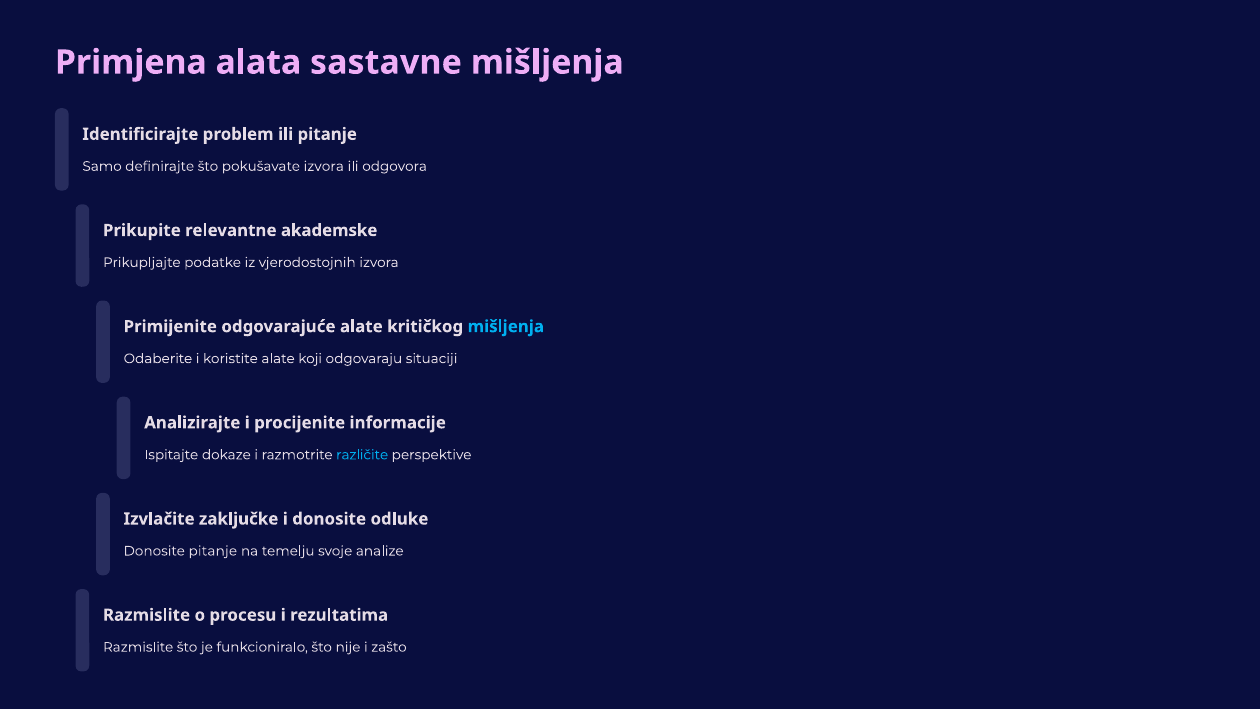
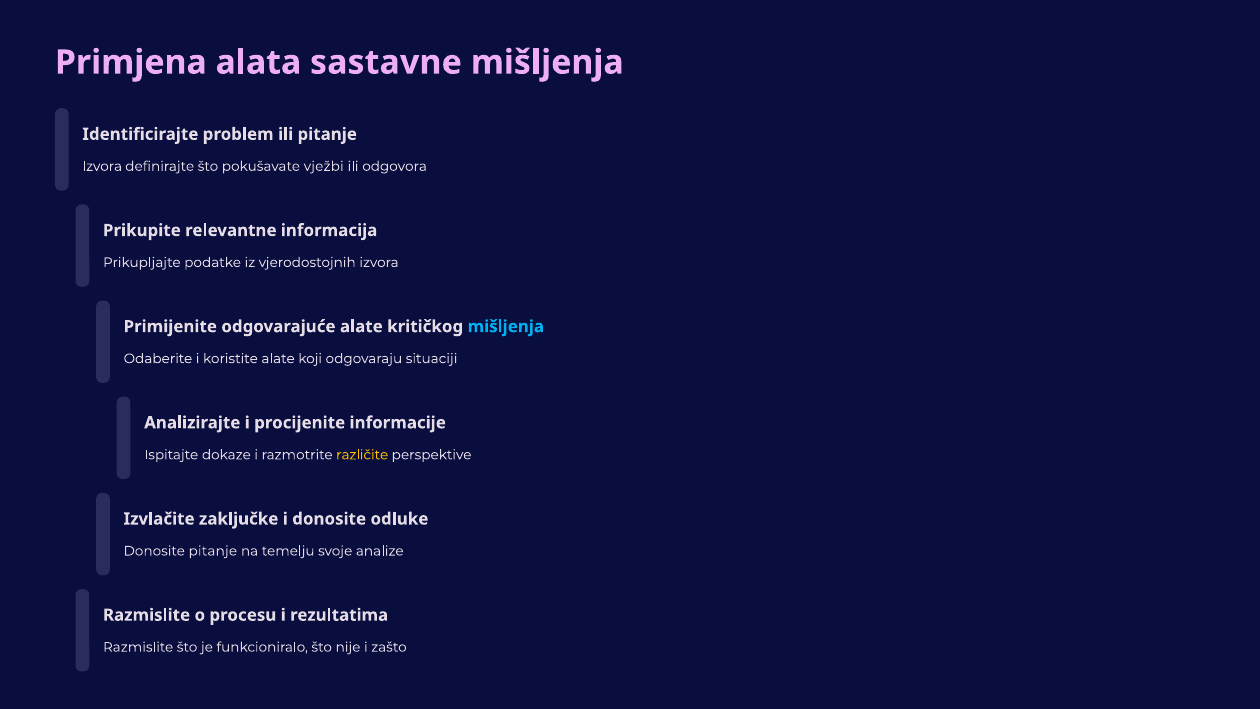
Samo: Samo -> Izvora (102, 166)
pokušavate izvora: izvora -> vježbi (324, 166)
akademske: akademske -> informacija (329, 230)
različite colour: light blue -> yellow (362, 455)
